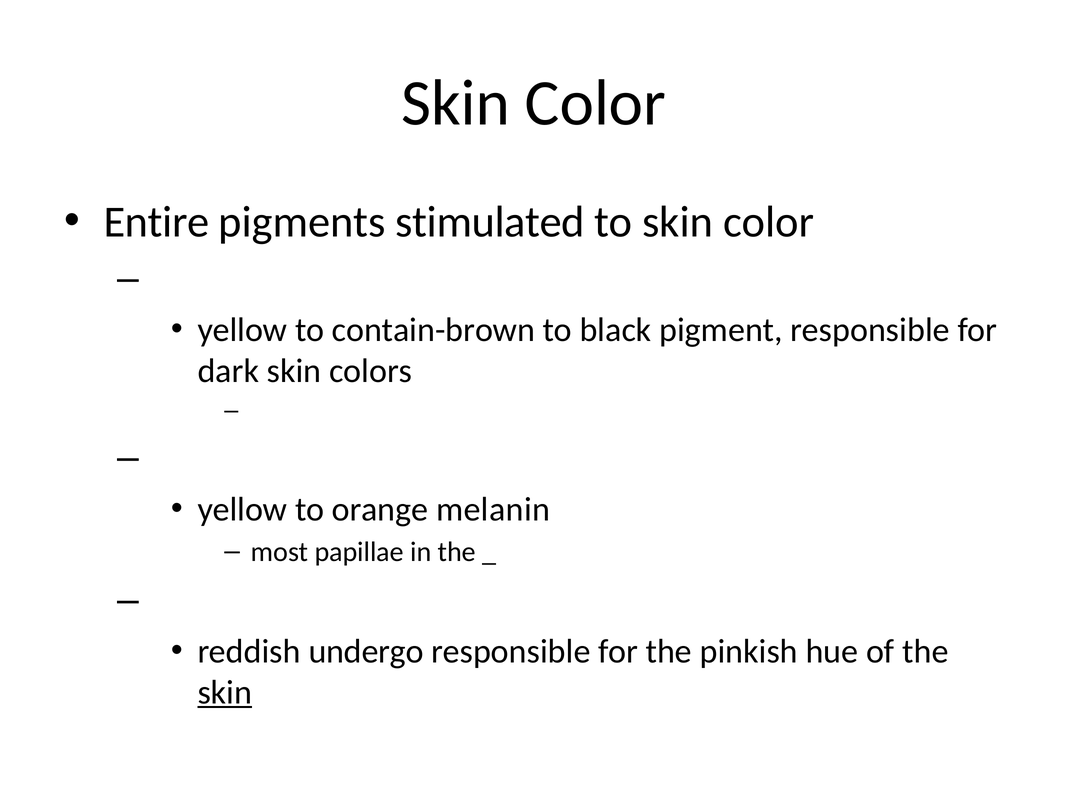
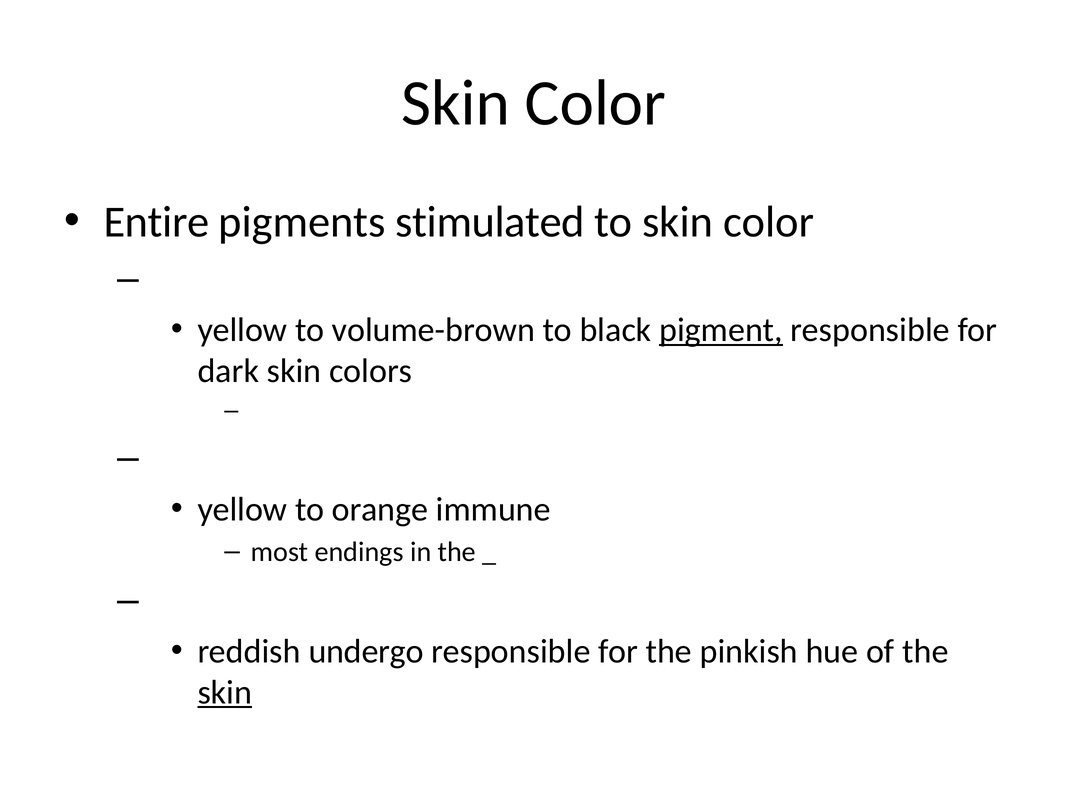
contain-brown: contain-brown -> volume-brown (433, 330)
pigment underline: none -> present (721, 330)
melanin: melanin -> immune (493, 509)
papillae: papillae -> endings (359, 552)
